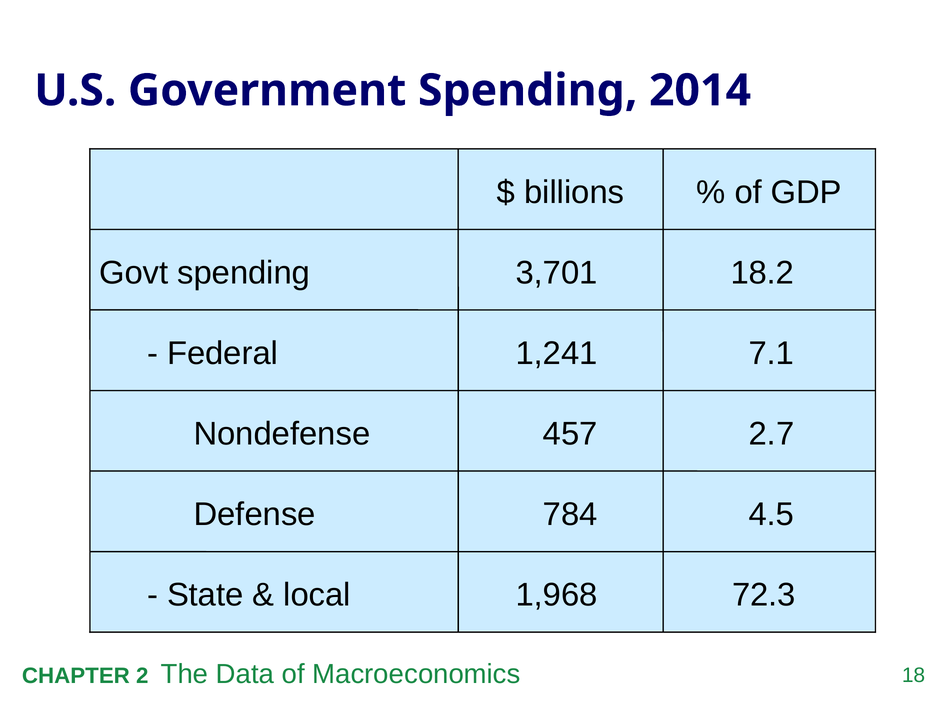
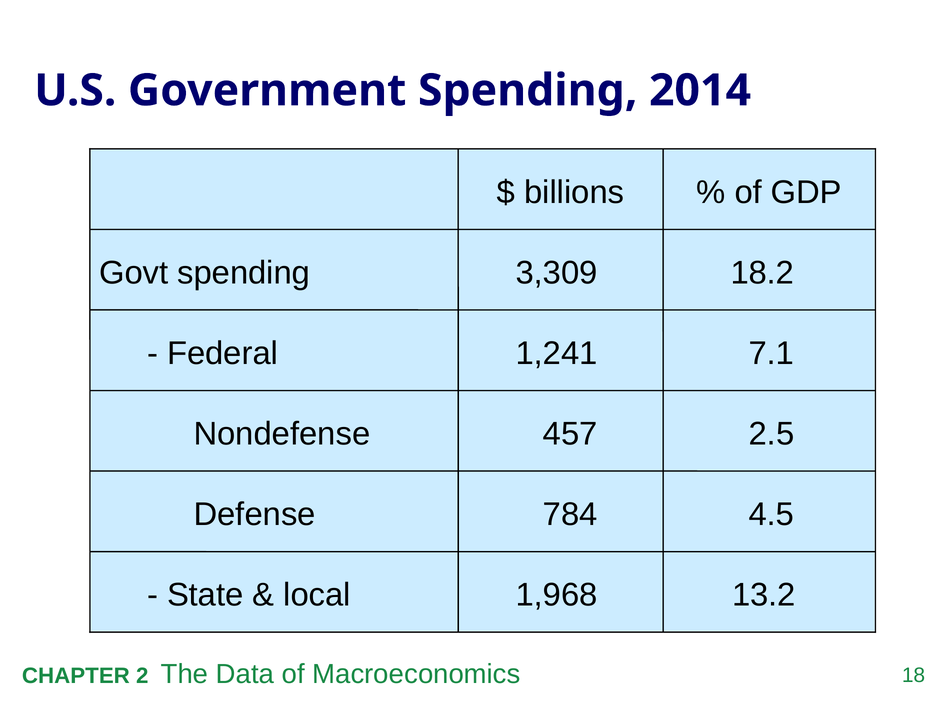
3,701: 3,701 -> 3,309 (557, 273)
2.7: 2.7 -> 2.5 (772, 434)
72.3: 72.3 -> 13.2 (764, 596)
